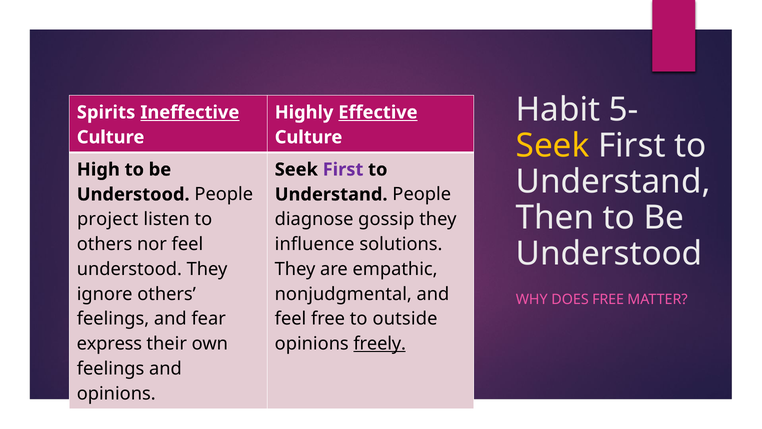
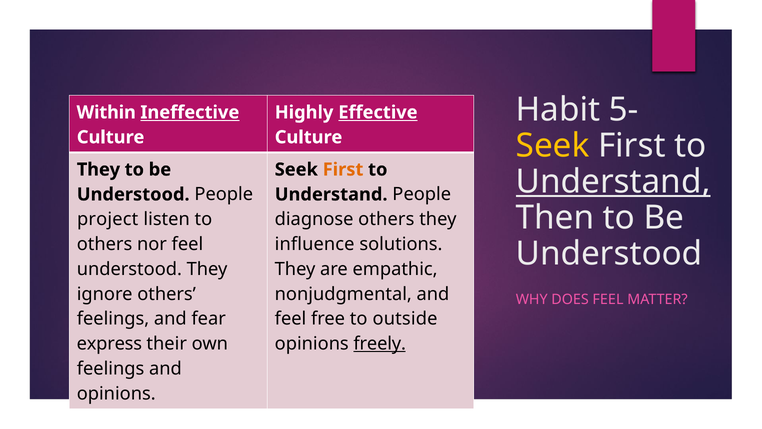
Spirits: Spirits -> Within (106, 112)
High: High -> They (98, 169)
First colour: purple -> orange (343, 169)
Understand underline: none -> present (613, 182)
diagnose gossip: gossip -> others (386, 219)
DOES FREE: FREE -> FEEL (608, 299)
